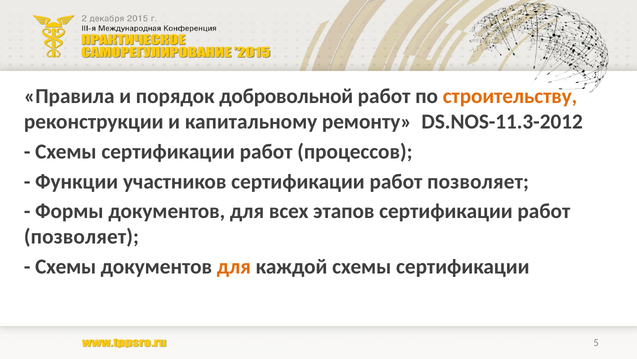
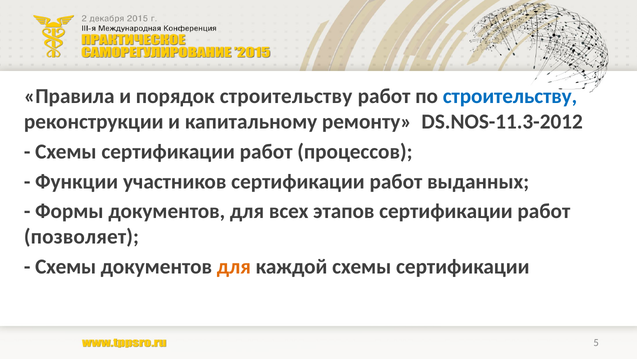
порядок добровольной: добровольной -> строительству (286, 96)
строительству colour: orange -> blue (510, 96)
участников сертификации работ позволяет: позволяет -> выданных (478, 181)
